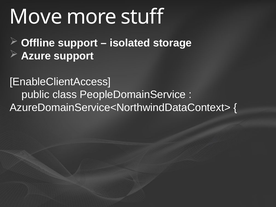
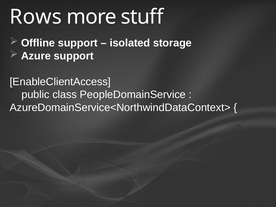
Move: Move -> Rows (36, 17)
